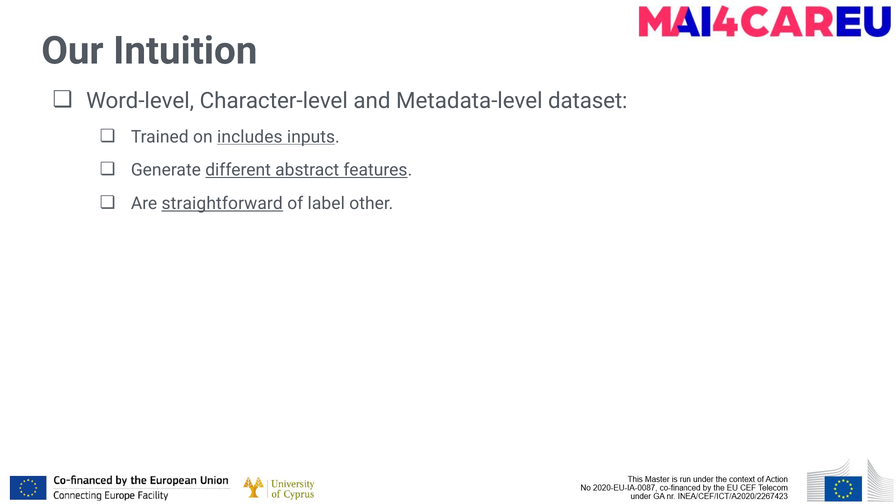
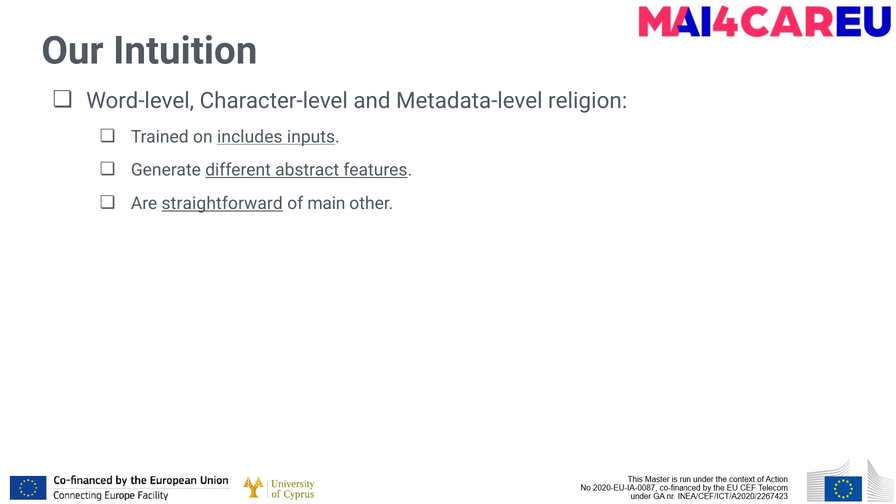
dataset: dataset -> religion (588, 101)
label: label -> main (326, 204)
